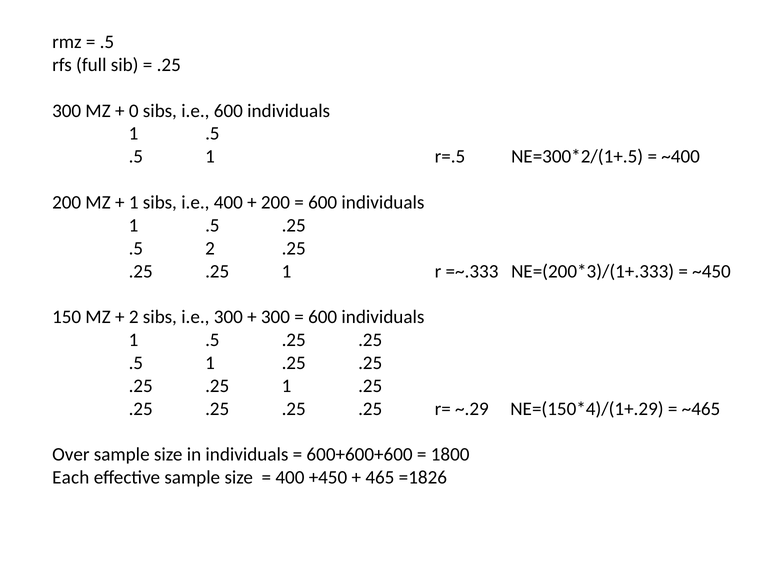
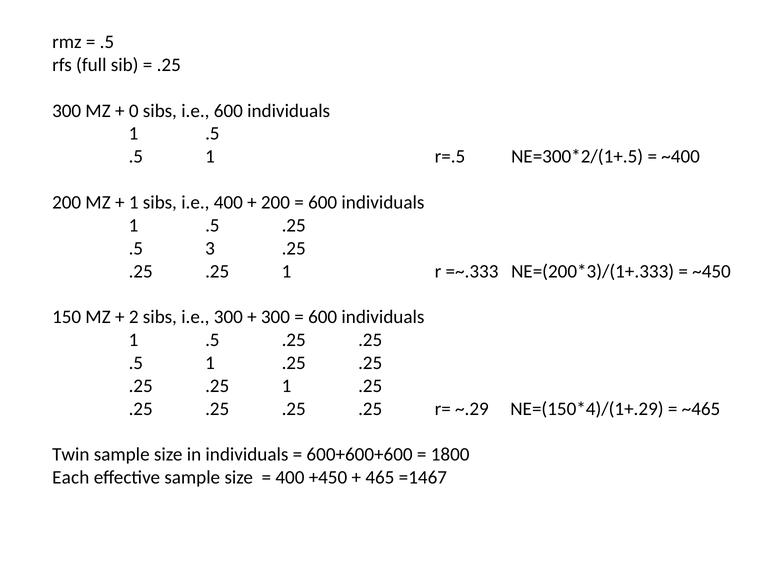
.5 2: 2 -> 3 (210, 249)
Over: Over -> Twin (71, 455)
=1826: =1826 -> =1467 (423, 478)
